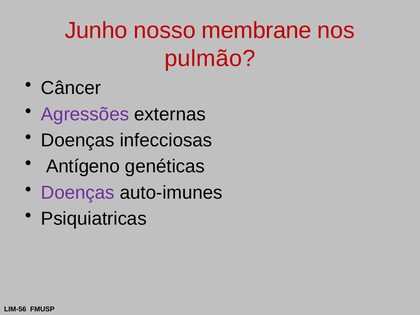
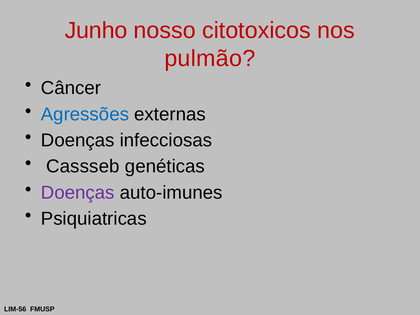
membrane: membrane -> citotoxicos (256, 30)
Agressões colour: purple -> blue (85, 114)
Antígeno: Antígeno -> Cassseb (83, 167)
